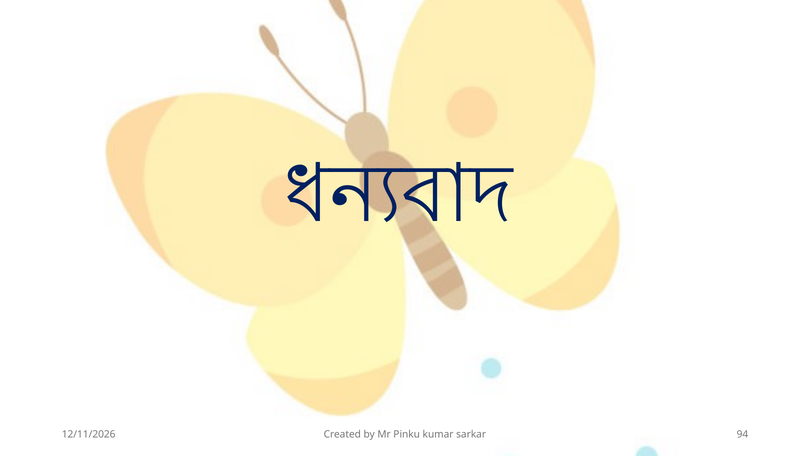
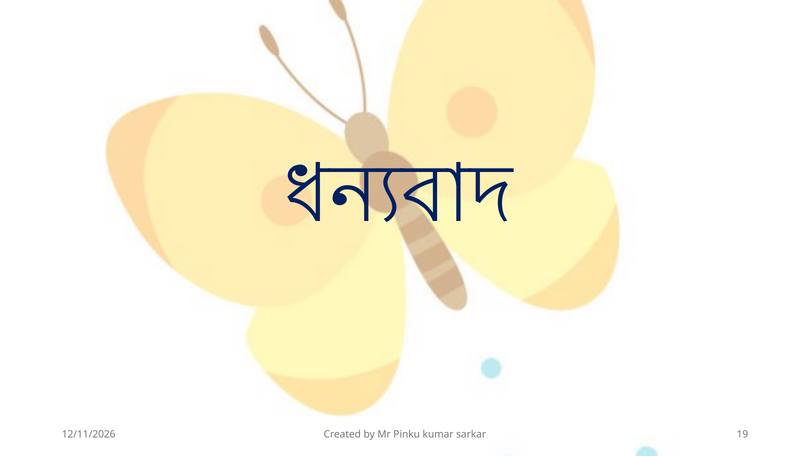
94: 94 -> 19 (742, 434)
